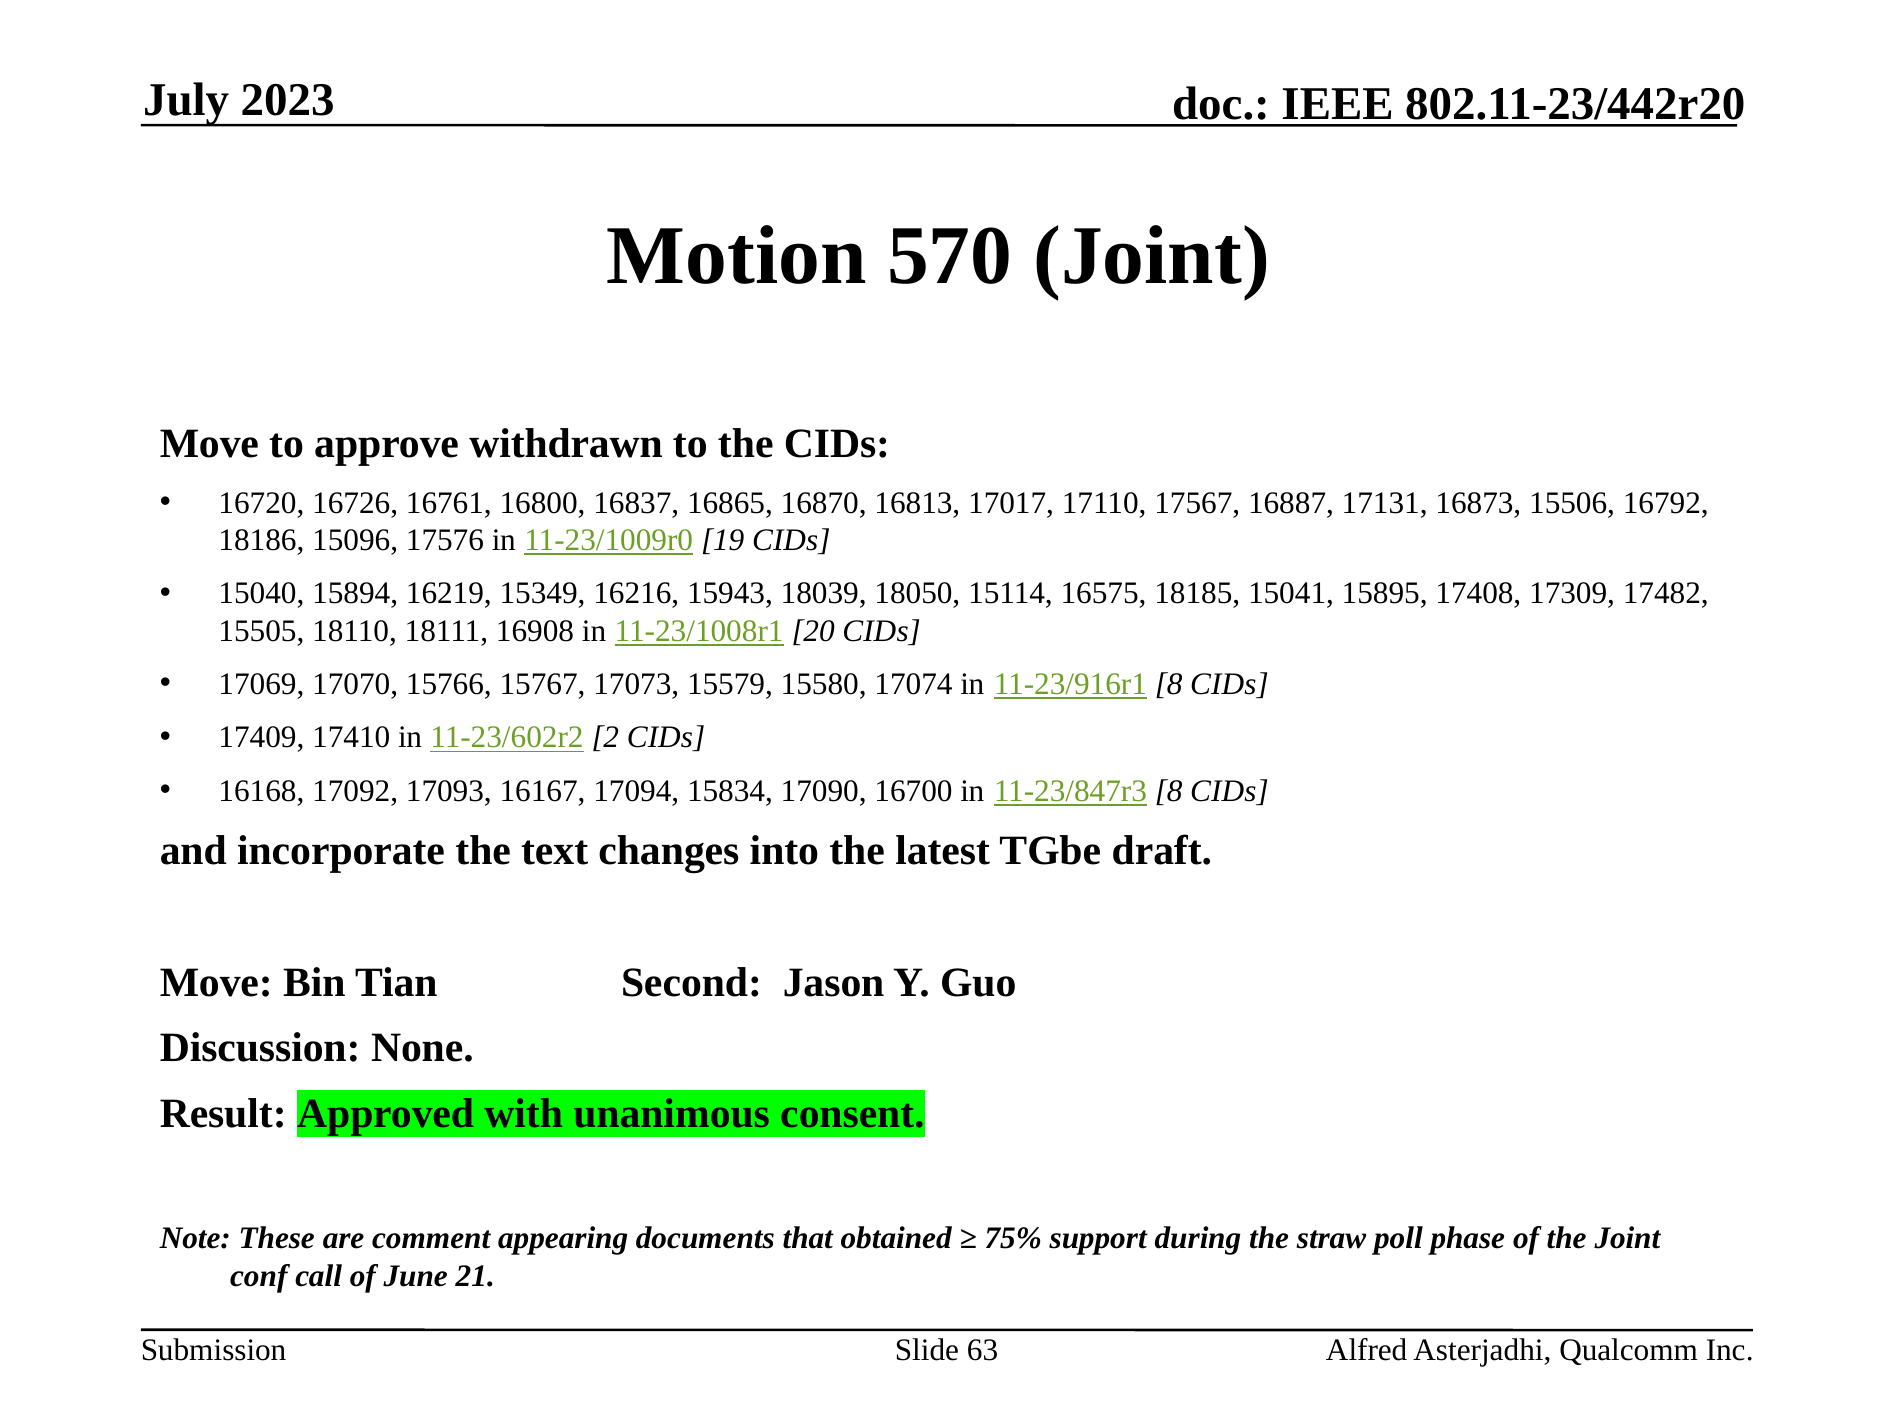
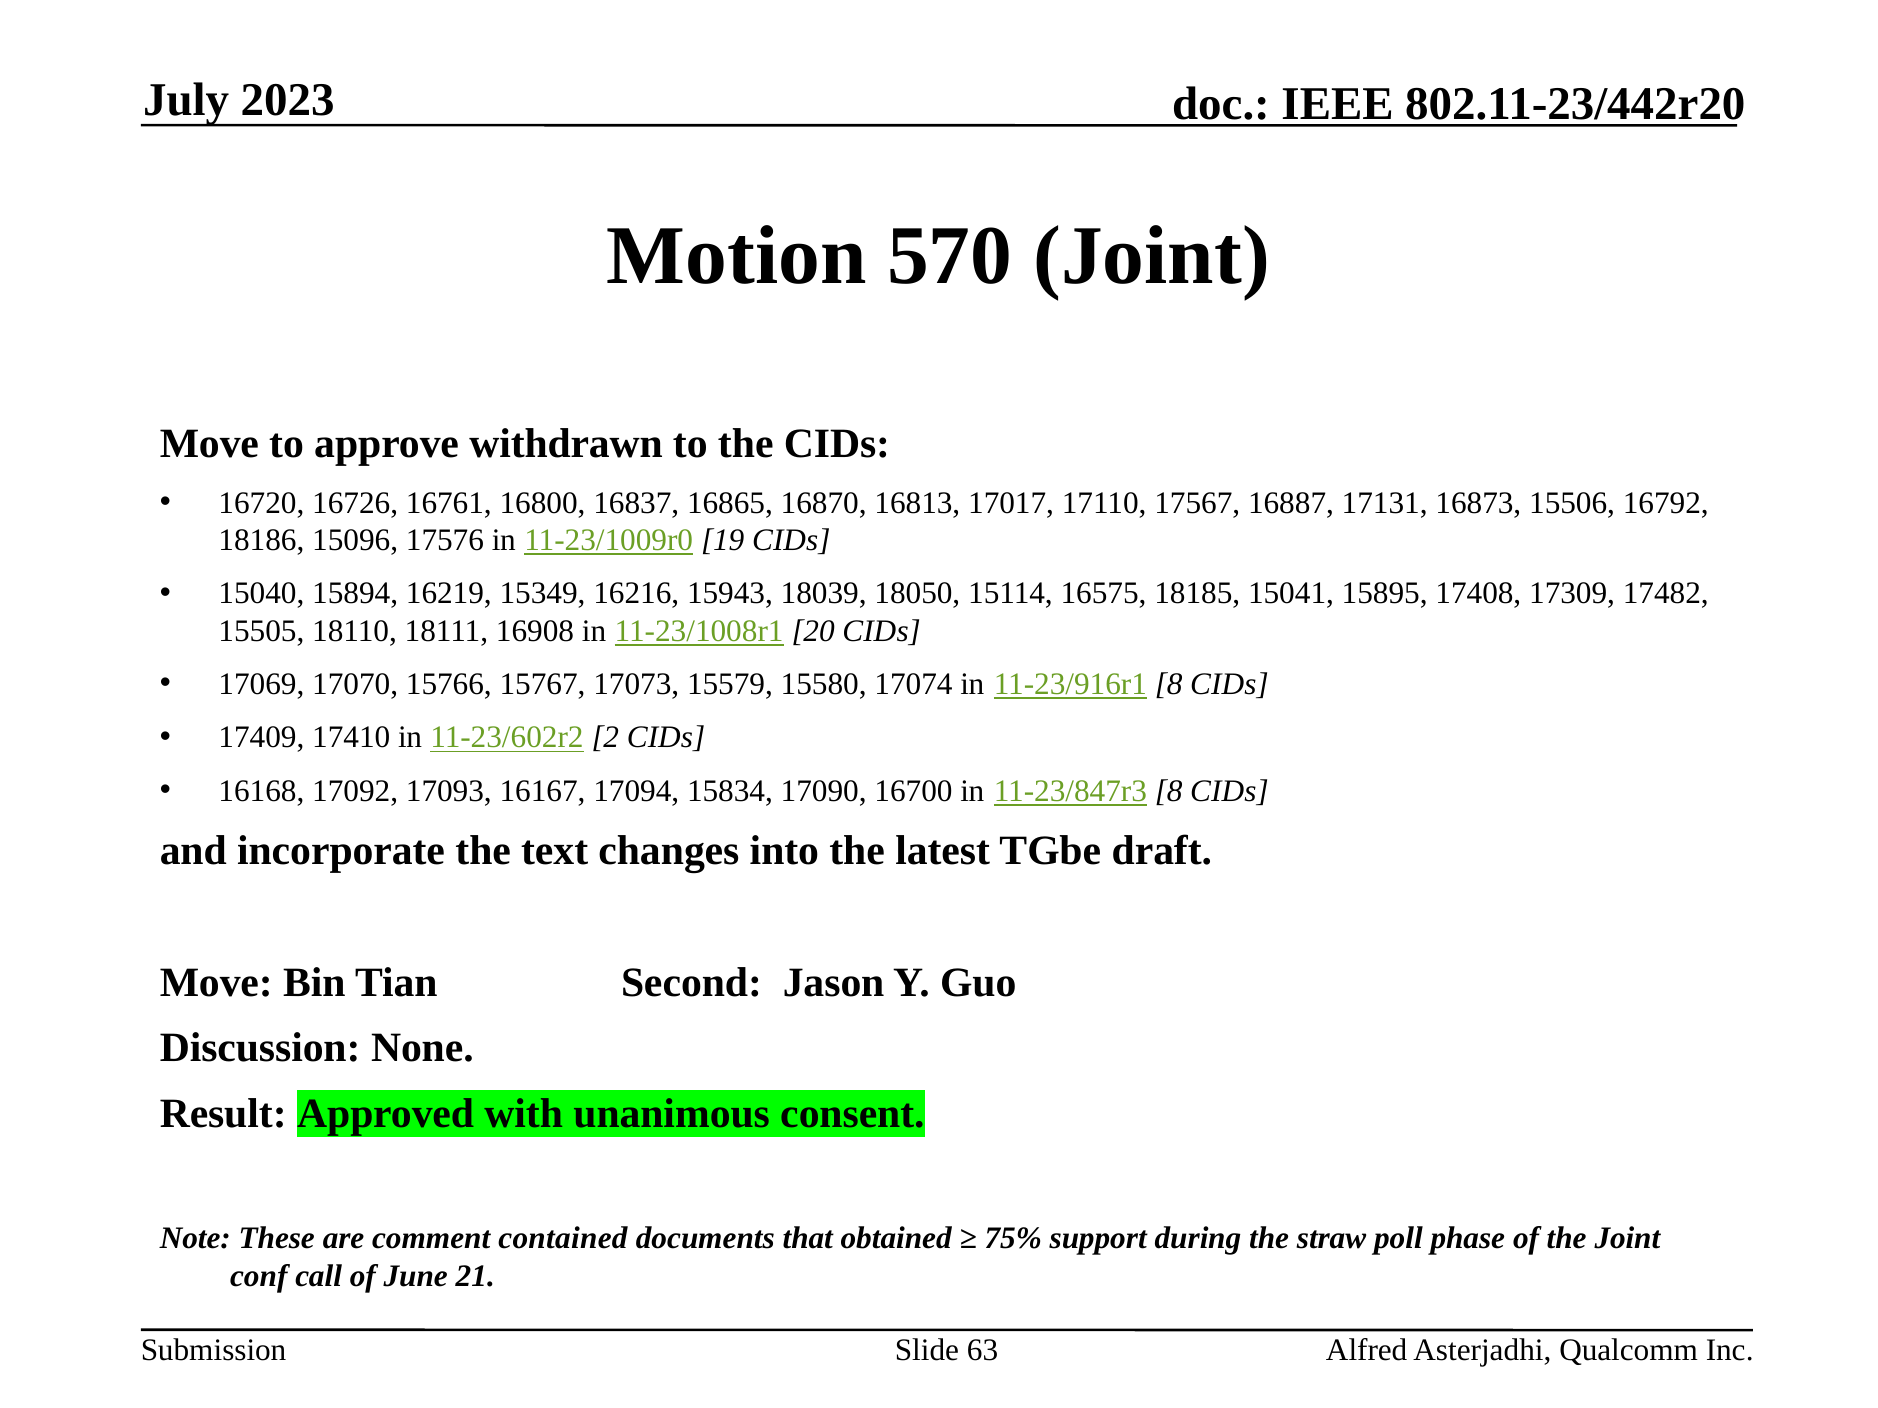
appearing: appearing -> contained (563, 1239)
